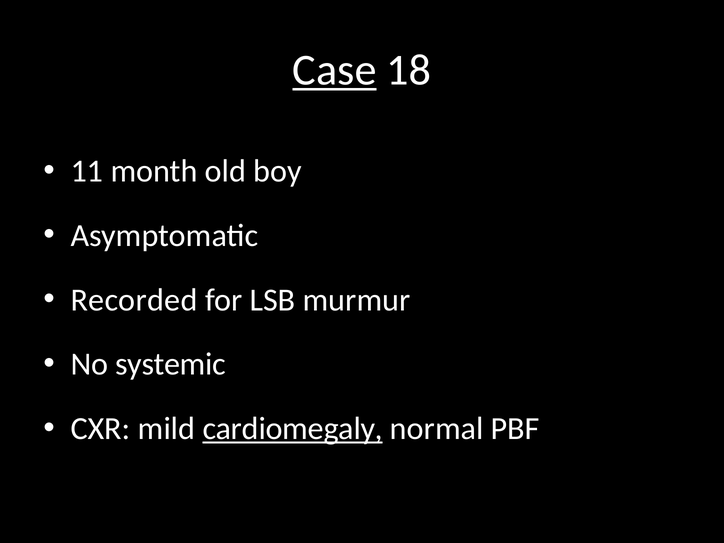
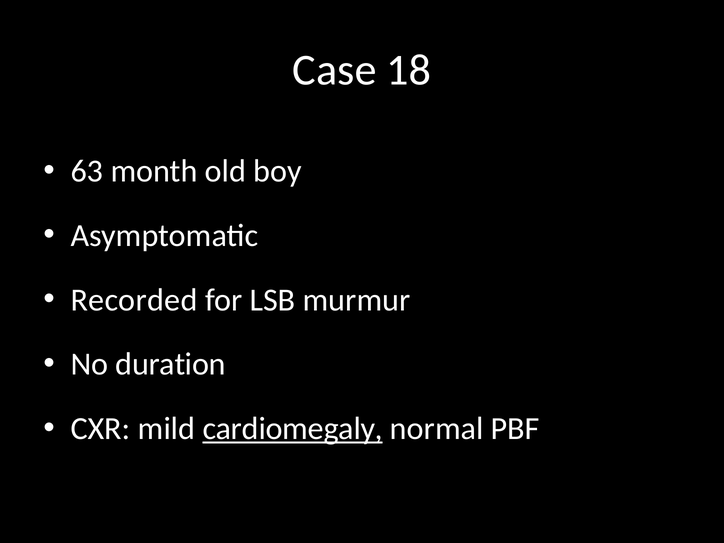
Case underline: present -> none (334, 70)
11: 11 -> 63 (87, 171)
systemic: systemic -> duration (170, 364)
